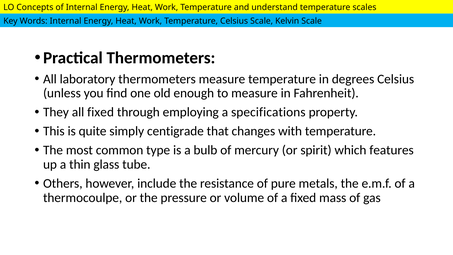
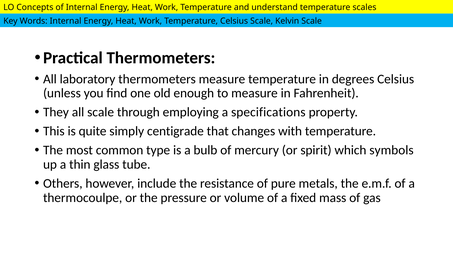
all fixed: fixed -> scale (101, 112)
features: features -> symbols (392, 150)
